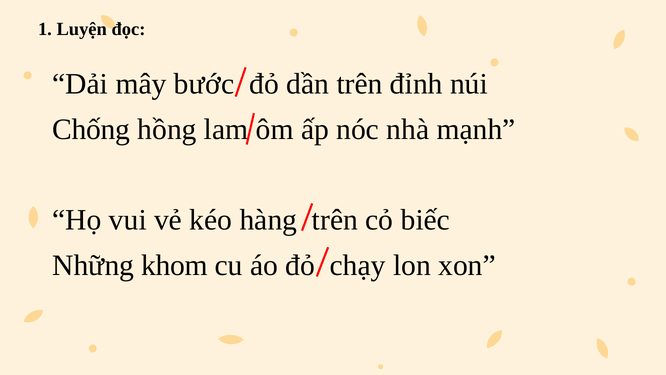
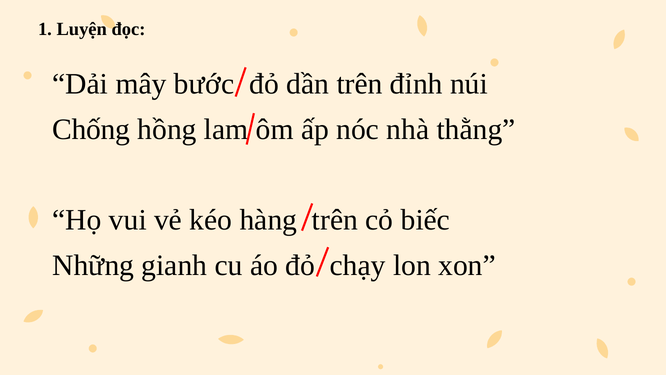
mạnh: mạnh -> thằng (476, 129)
khom: khom -> gianh (174, 265)
